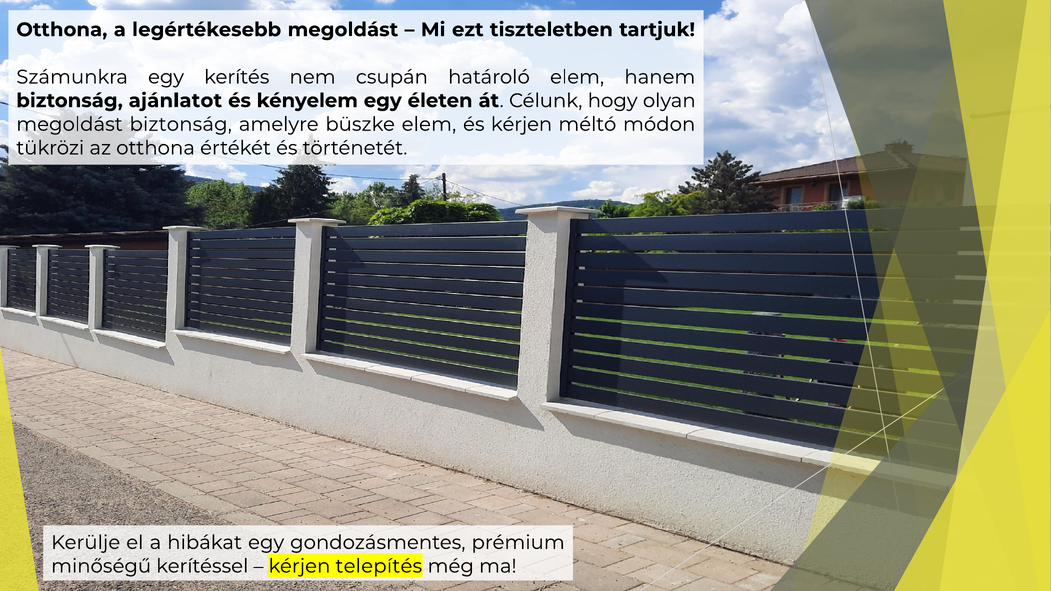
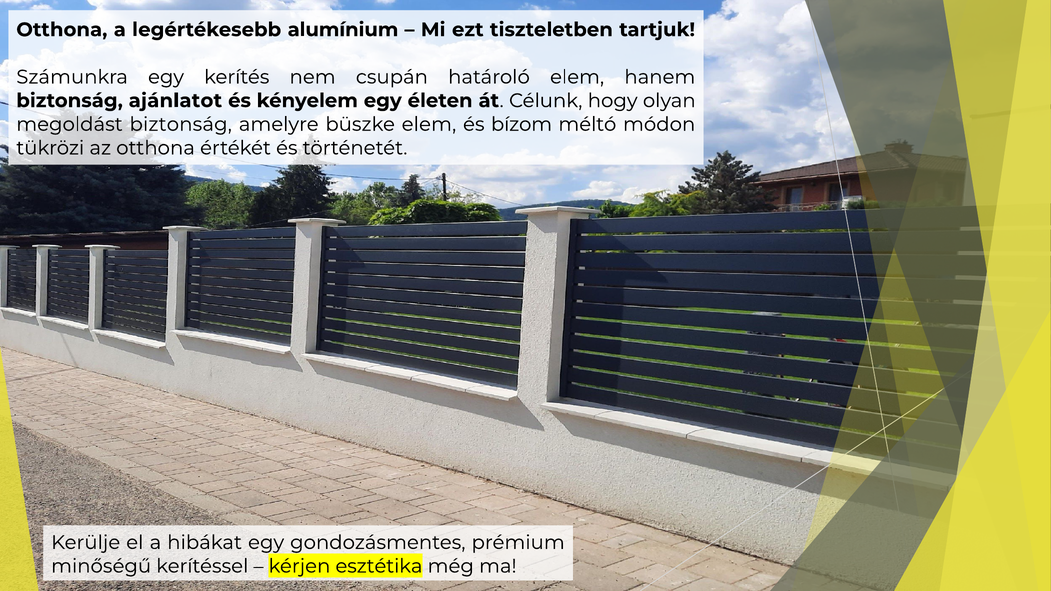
legértékesebb megoldást: megoldást -> alumínium (343, 30)
és kérjen: kérjen -> bízom (522, 124)
telepítés: telepítés -> esztétika (379, 566)
